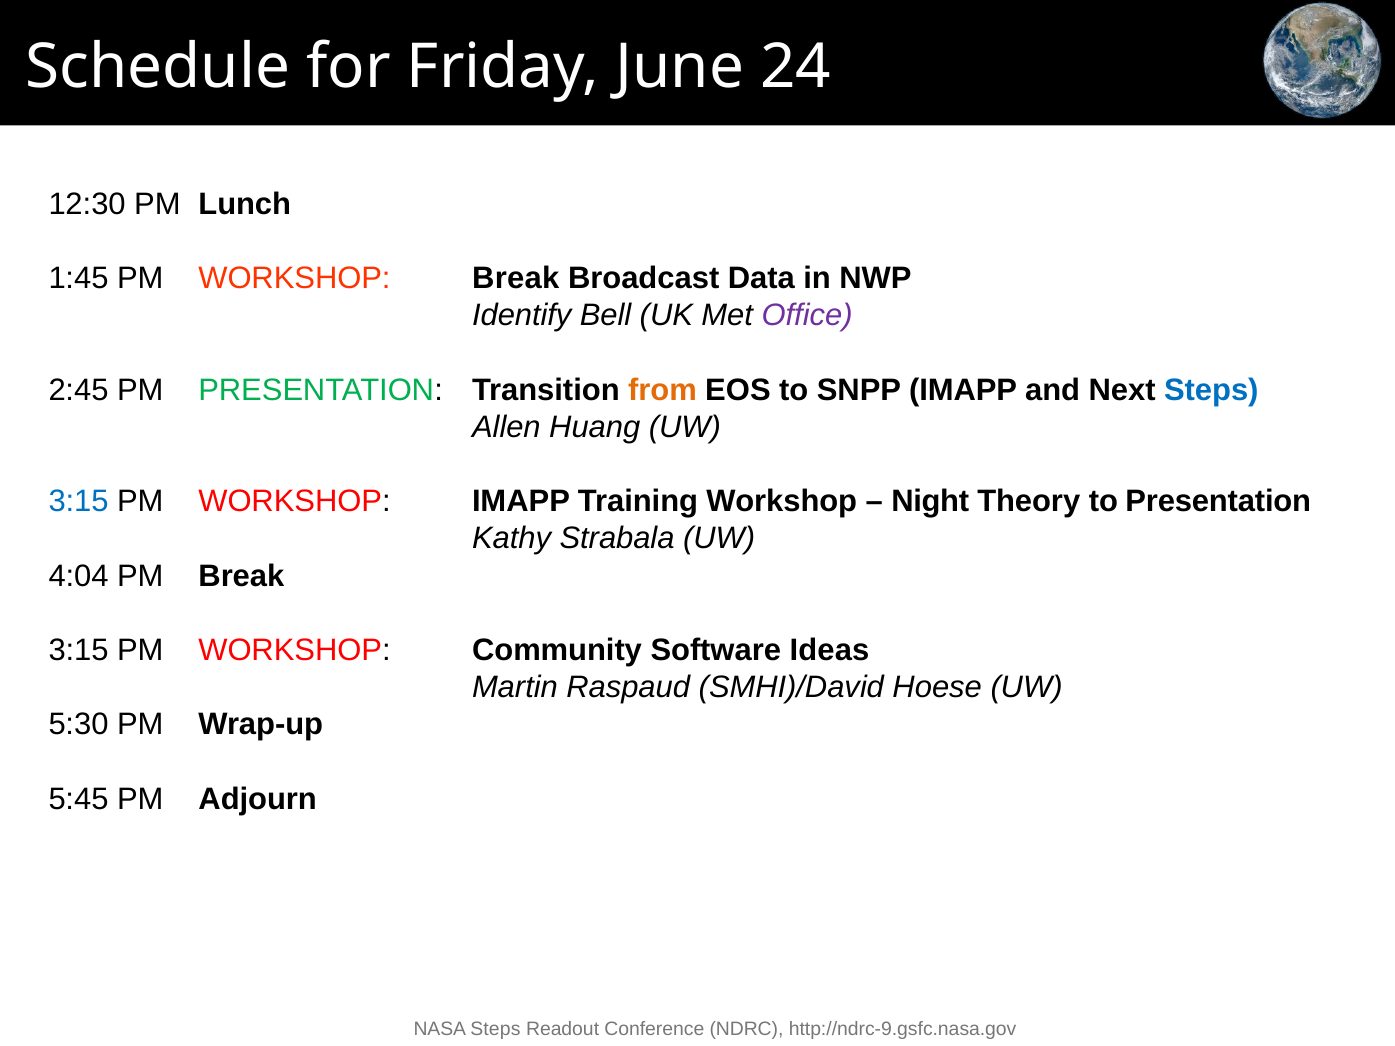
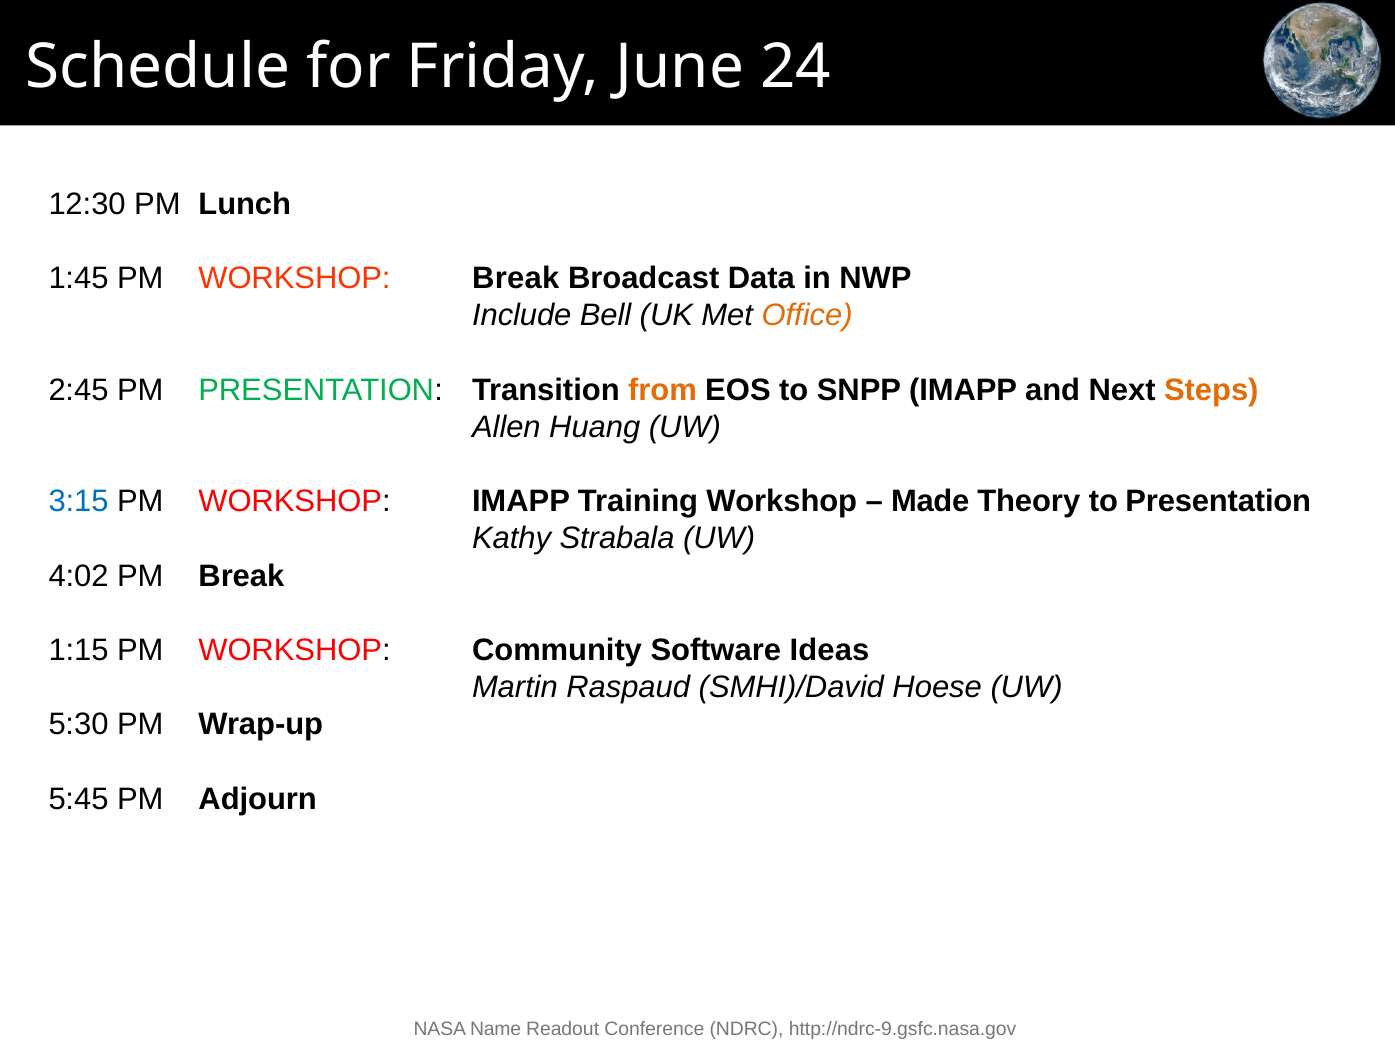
Identify: Identify -> Include (522, 316)
Office colour: purple -> orange (807, 316)
Steps colour: blue -> orange (1211, 390)
Night: Night -> Made (930, 502)
4:04: 4:04 -> 4:02 (79, 576)
3:15: 3:15 -> 1:15 (79, 650)
NASA Steps: Steps -> Name (496, 1029)
